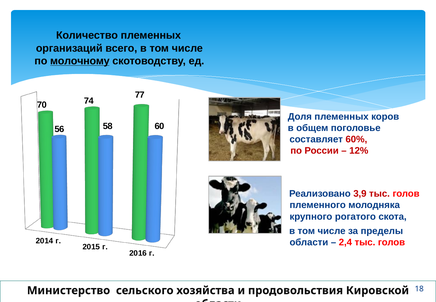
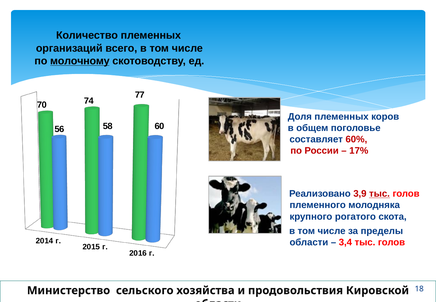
12%: 12% -> 17% (359, 151)
тыс underline: none -> present (380, 194)
2,4: 2,4 -> 3,4 (345, 242)
